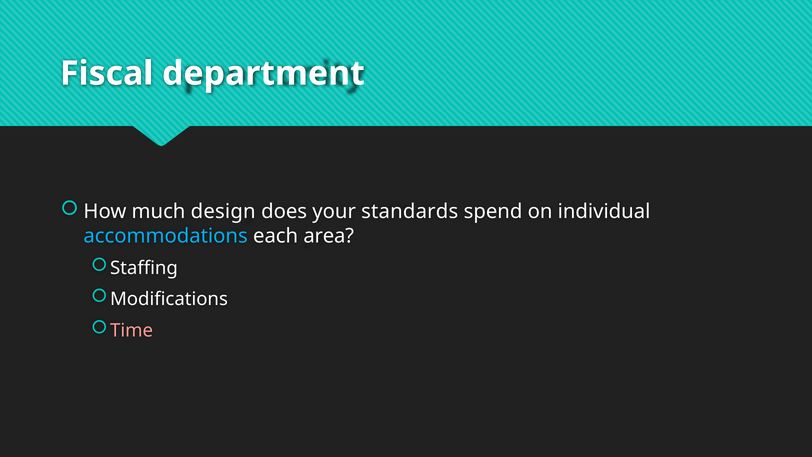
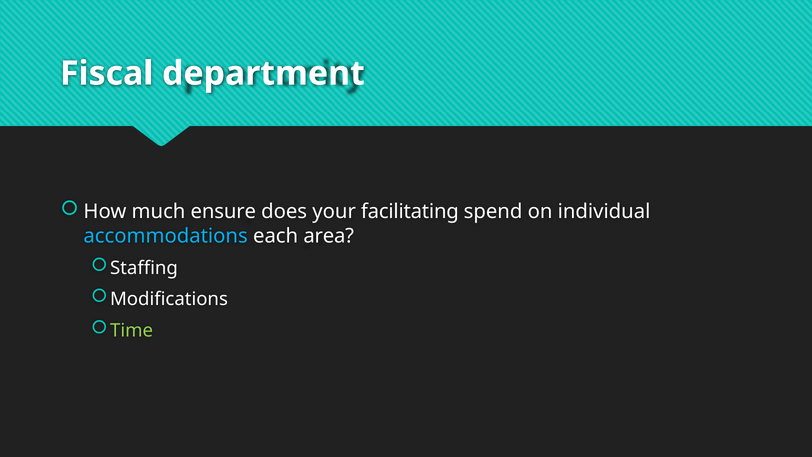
design: design -> ensure (223, 212)
standards: standards -> facilitating (410, 212)
Time colour: pink -> light green (132, 330)
